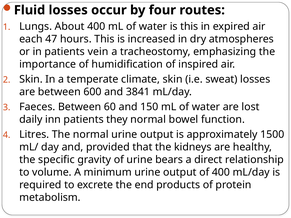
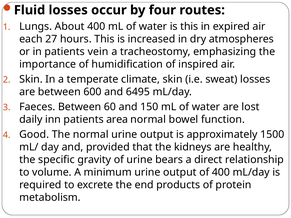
47: 47 -> 27 (51, 39)
3841: 3841 -> 6495 (138, 92)
they: they -> area (117, 120)
Litres: Litres -> Good (34, 135)
